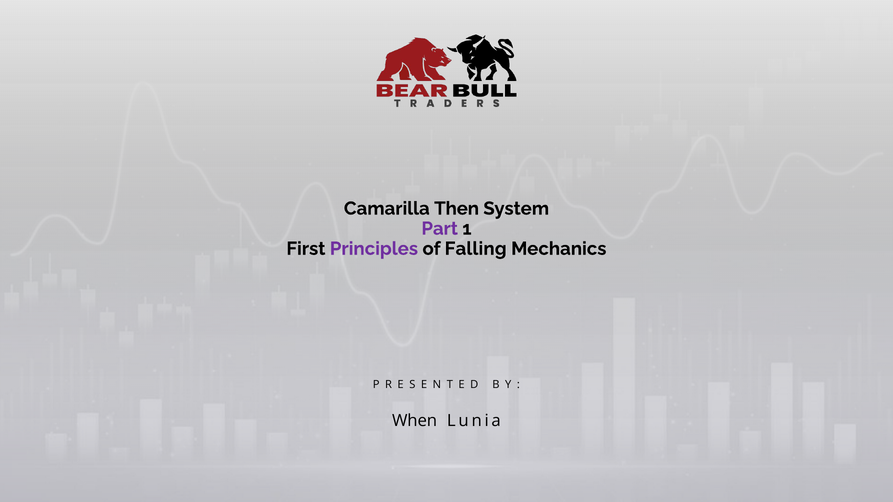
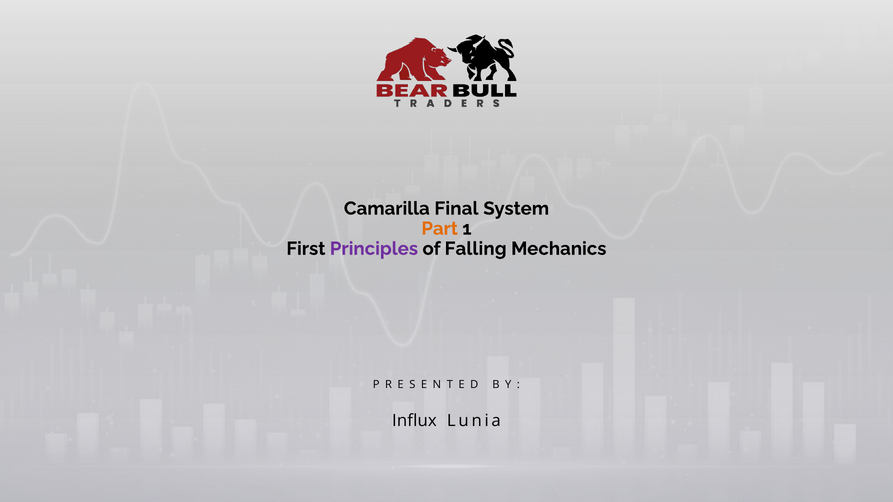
Then: Then -> Final (456, 209)
Part colour: purple -> orange (440, 229)
When: When -> Influx (414, 421)
